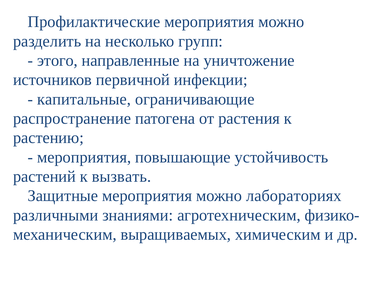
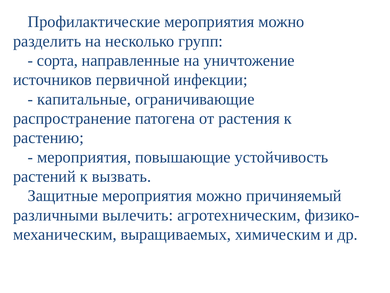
этого: этого -> сорта (57, 60)
лабораториях: лабораториях -> причиняемый (294, 195)
знаниями: знаниями -> вылечить (138, 215)
